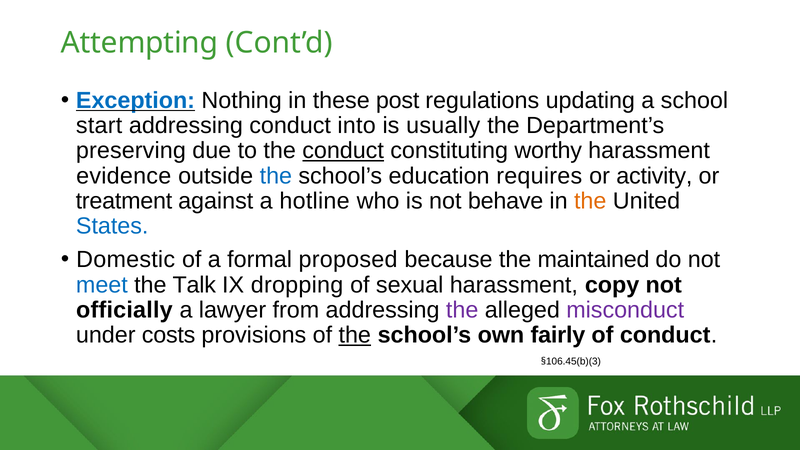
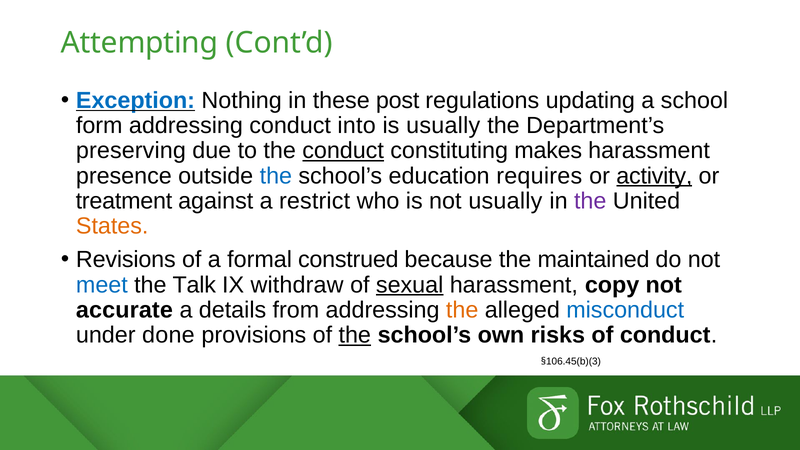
start: start -> form (99, 126)
worthy: worthy -> makes (548, 151)
evidence: evidence -> presence (124, 176)
activity underline: none -> present (654, 176)
hotline: hotline -> restrict (315, 201)
not behave: behave -> usually (505, 201)
the colour: orange -> purple (590, 201)
States colour: blue -> orange (112, 226)
Domestic: Domestic -> Revisions (126, 260)
proposed: proposed -> construed (348, 260)
dropping: dropping -> withdraw (297, 285)
sexual underline: none -> present (410, 285)
officially: officially -> accurate (124, 310)
lawyer: lawyer -> details (233, 310)
the colour: purple -> orange (462, 310)
misconduct colour: purple -> blue (625, 310)
costs: costs -> done (168, 335)
fairly: fairly -> risks (558, 335)
